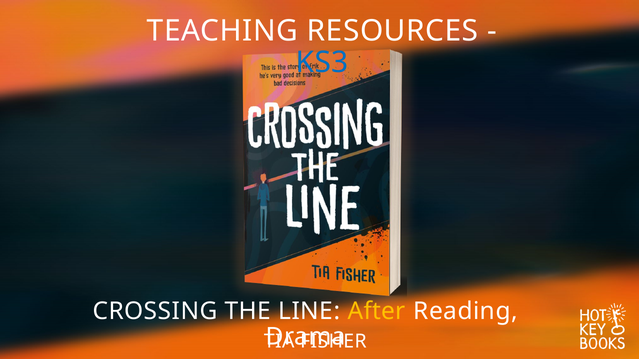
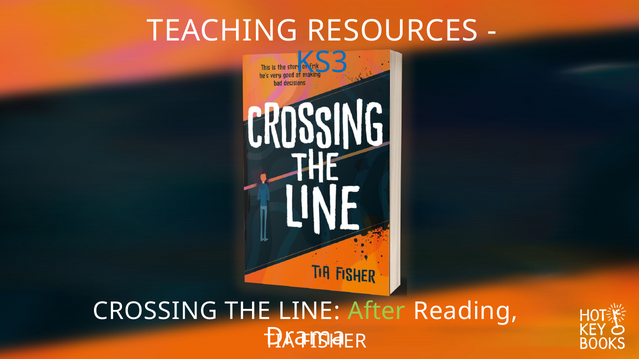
After colour: yellow -> light green (377, 311)
